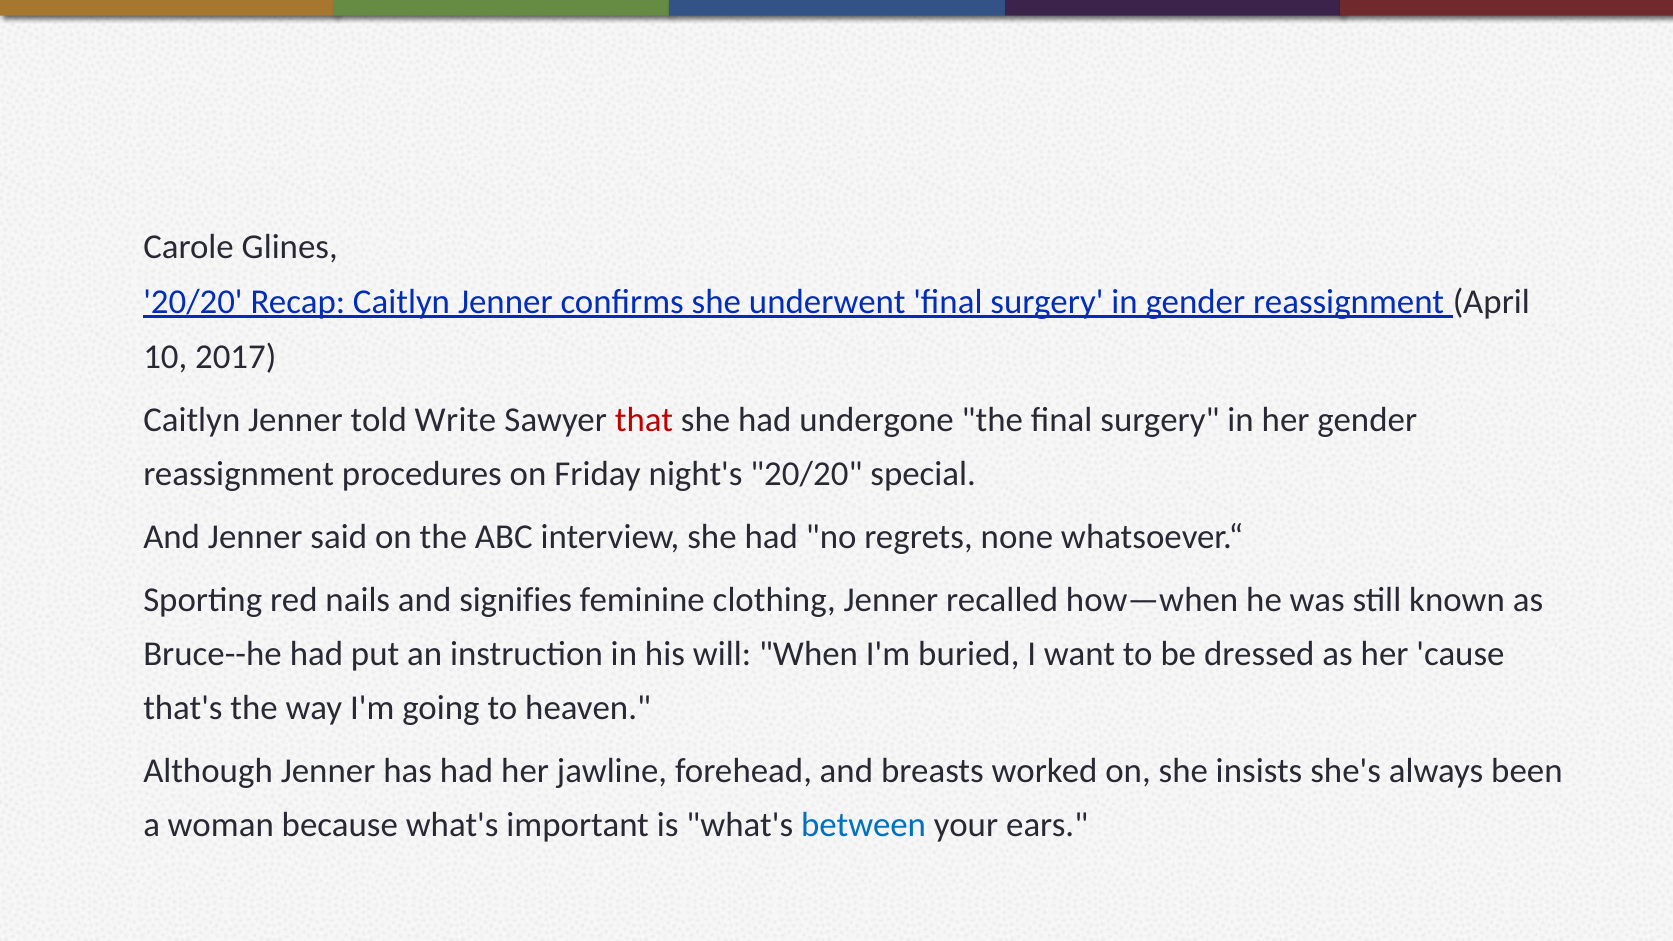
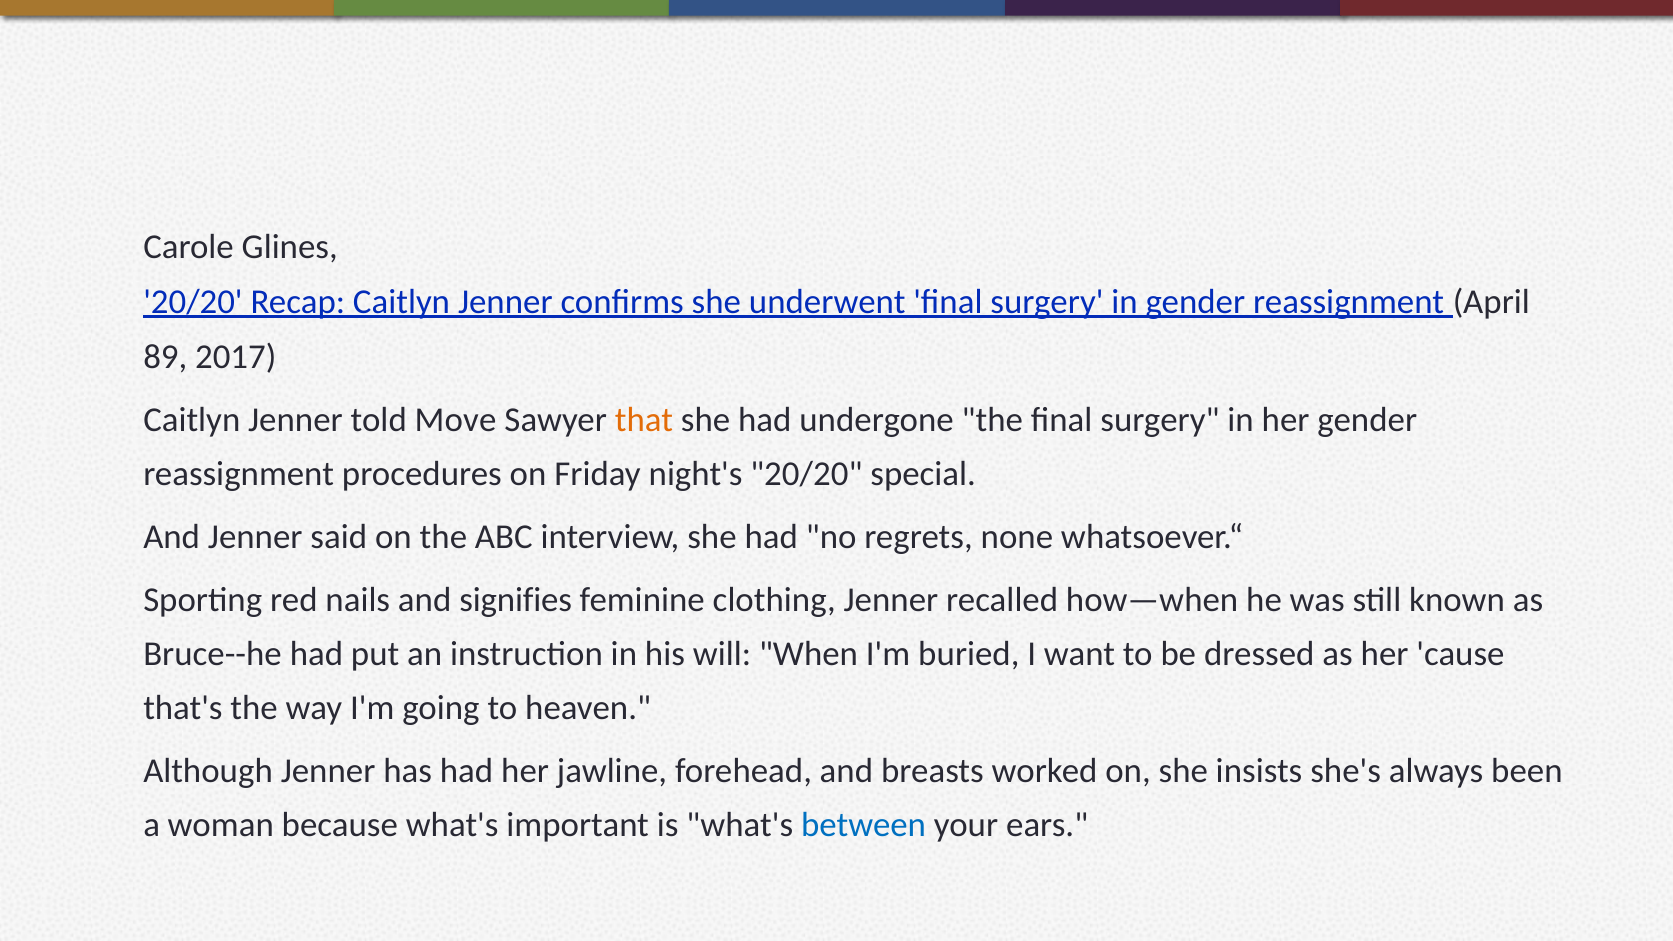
10: 10 -> 89 (165, 357)
Write: Write -> Move (456, 420)
that colour: red -> orange (644, 420)
